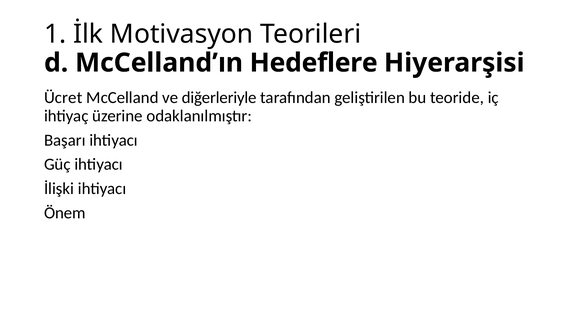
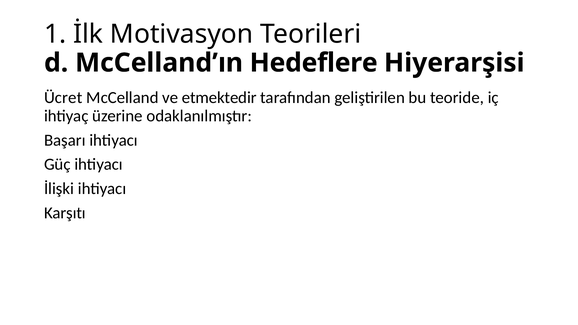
diğerleriyle: diğerleriyle -> etmektedir (219, 98)
Önem: Önem -> Karşıtı (65, 213)
